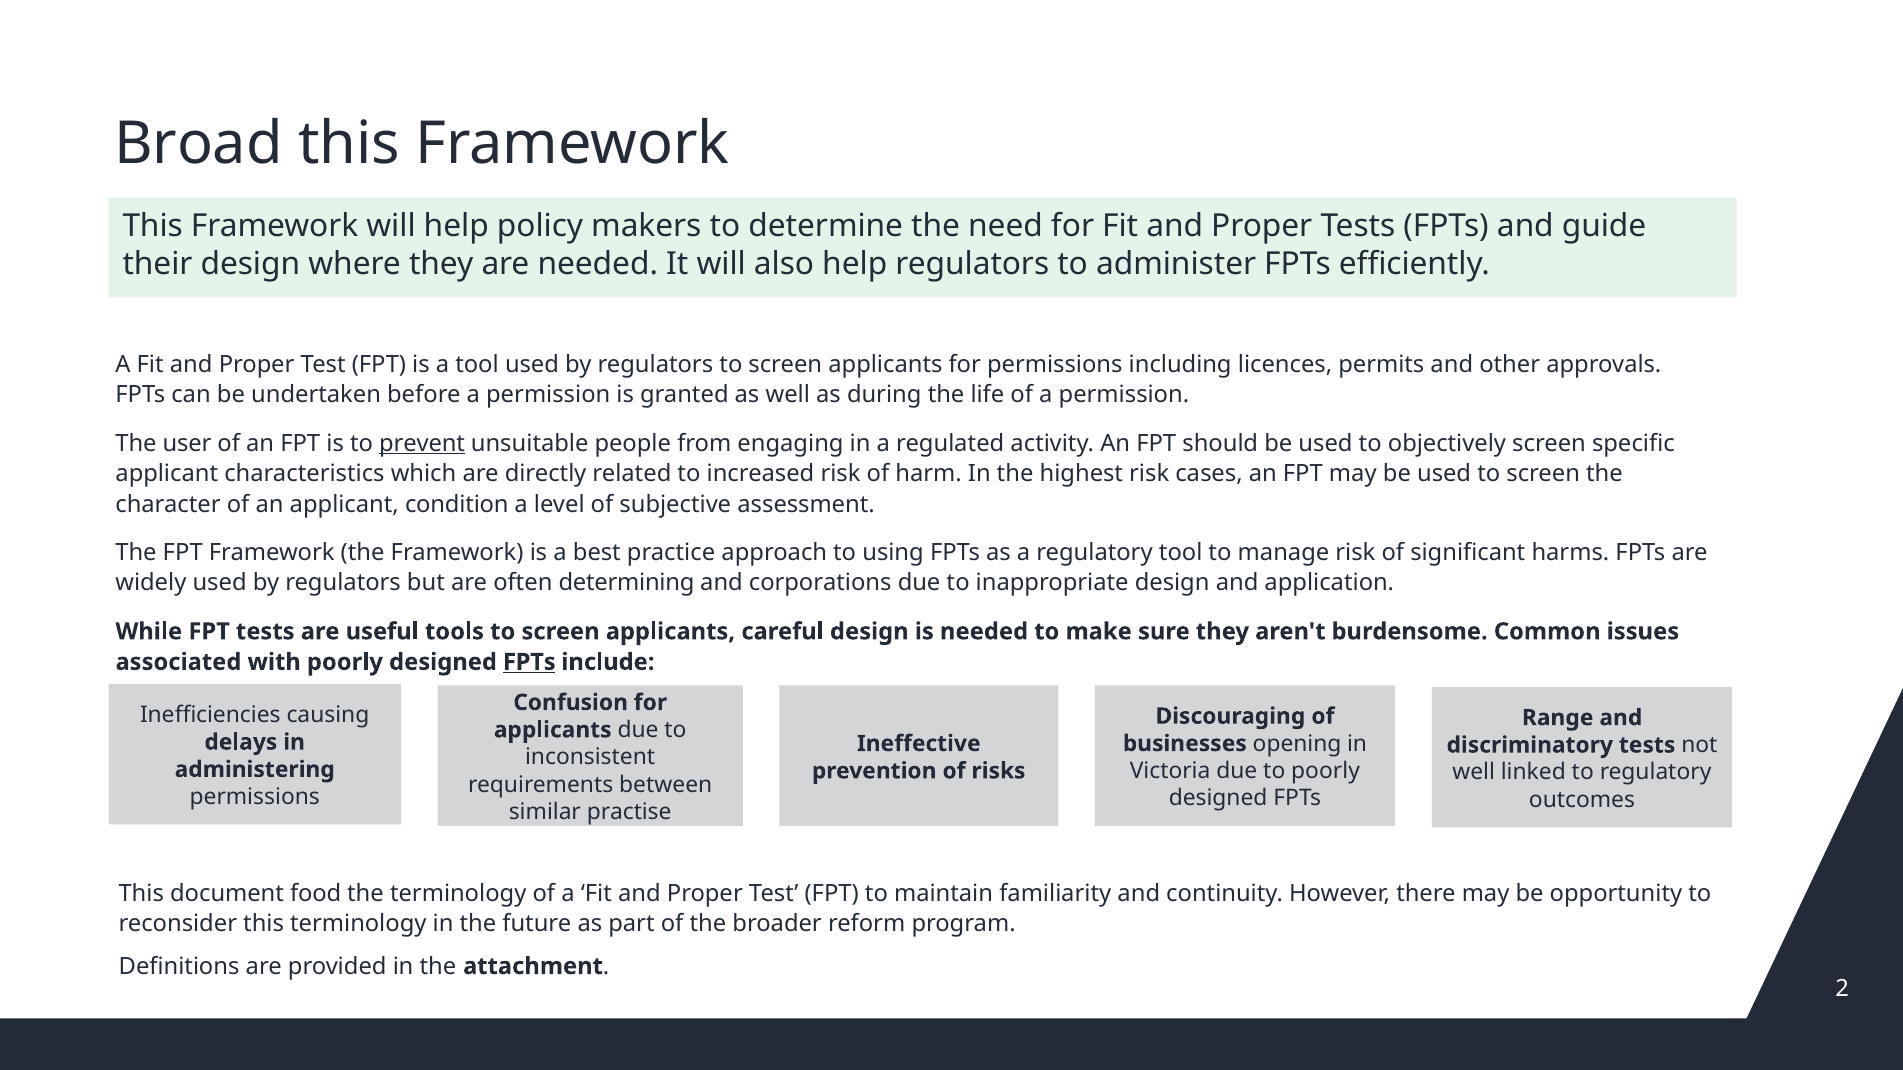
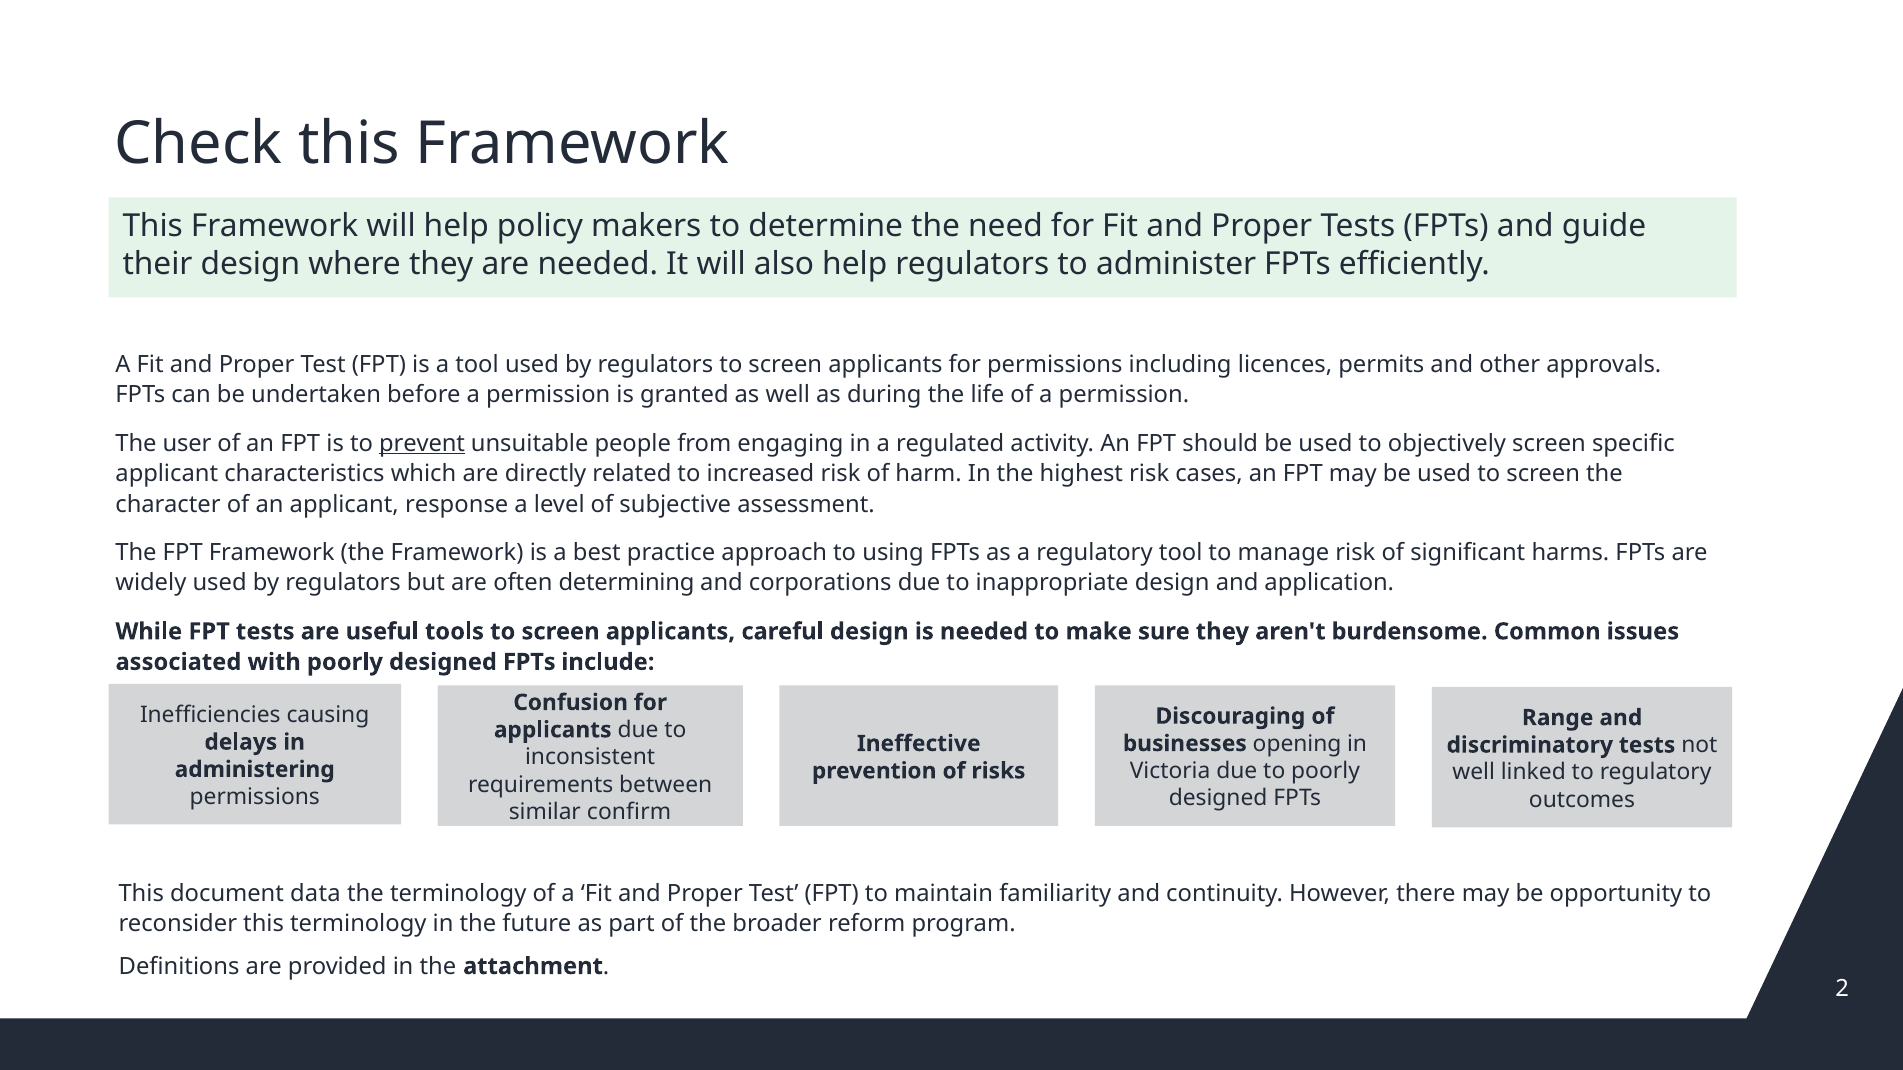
Broad: Broad -> Check (198, 144)
condition: condition -> response (457, 505)
FPTs underline: present -> none (529, 662)
practise: practise -> confirm (629, 812)
food: food -> data (315, 894)
